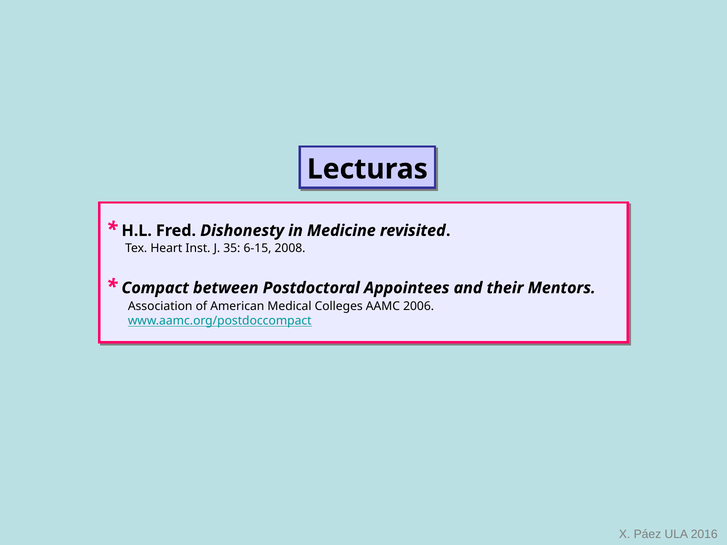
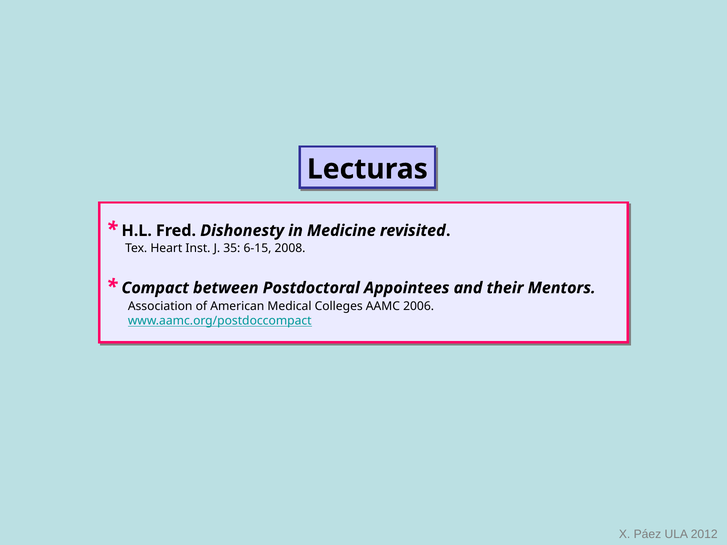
2016: 2016 -> 2012 (704, 535)
